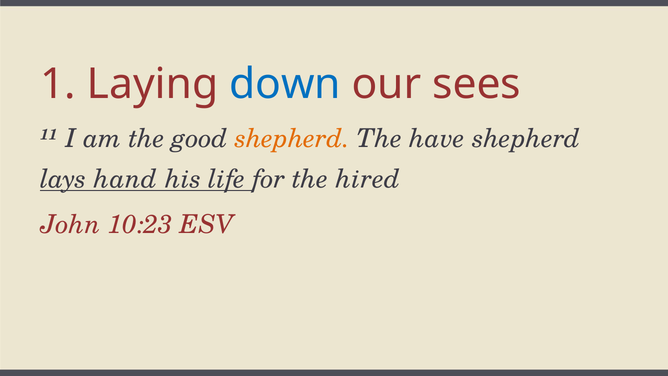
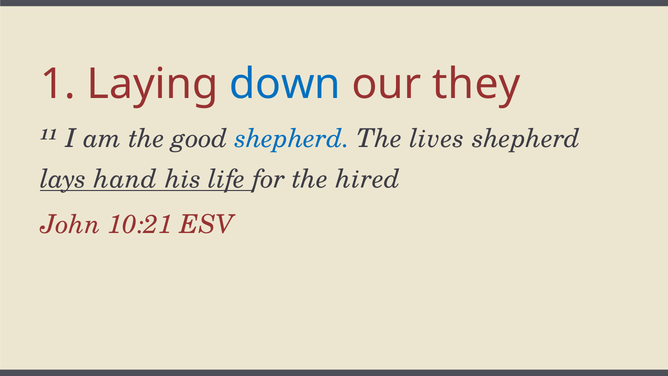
sees: sees -> they (476, 84)
shepherd colour: orange -> blue (292, 139)
have: have -> lives (437, 139)
10:23: 10:23 -> 10:21 (140, 225)
